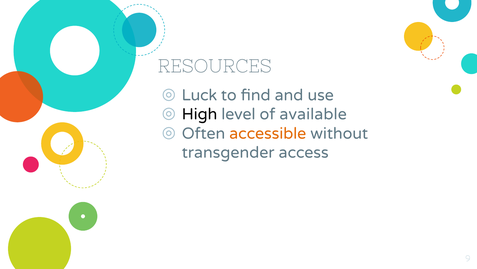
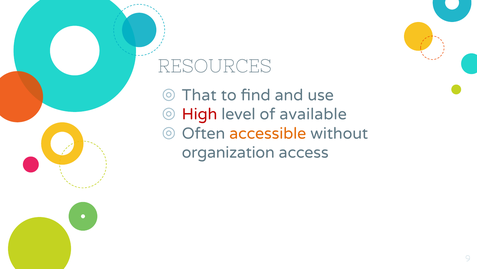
Luck: Luck -> That (199, 95)
High colour: black -> red (200, 114)
transgender: transgender -> organization (228, 152)
